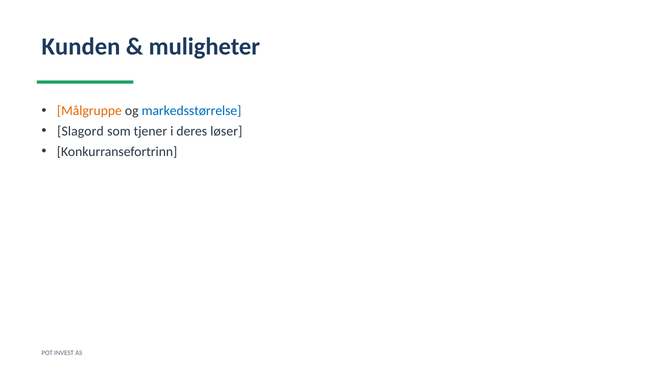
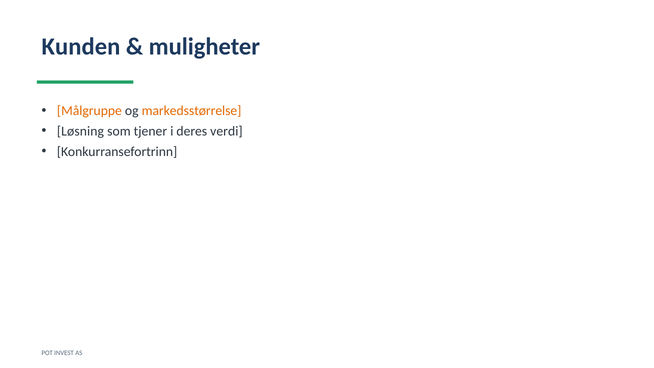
markedsstørrelse colour: blue -> orange (192, 111)
Slagord: Slagord -> Løsning (80, 131)
løser: løser -> verdi (226, 131)
